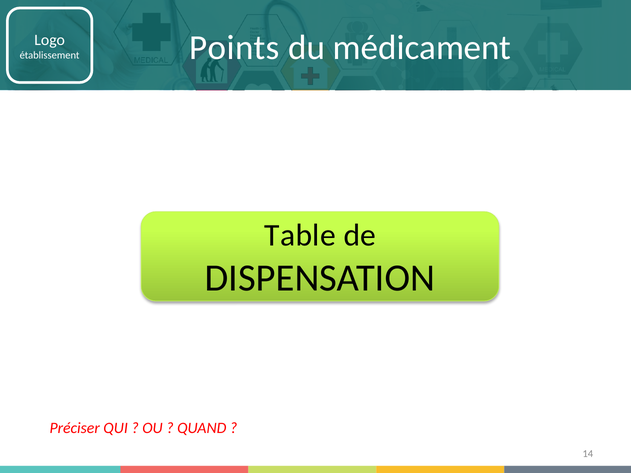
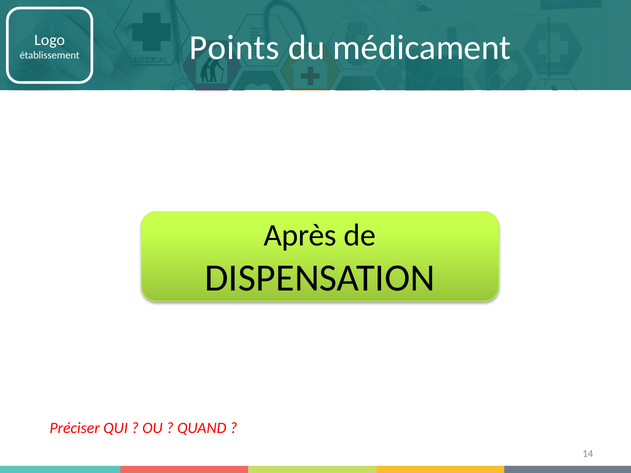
Table: Table -> Après (300, 236)
